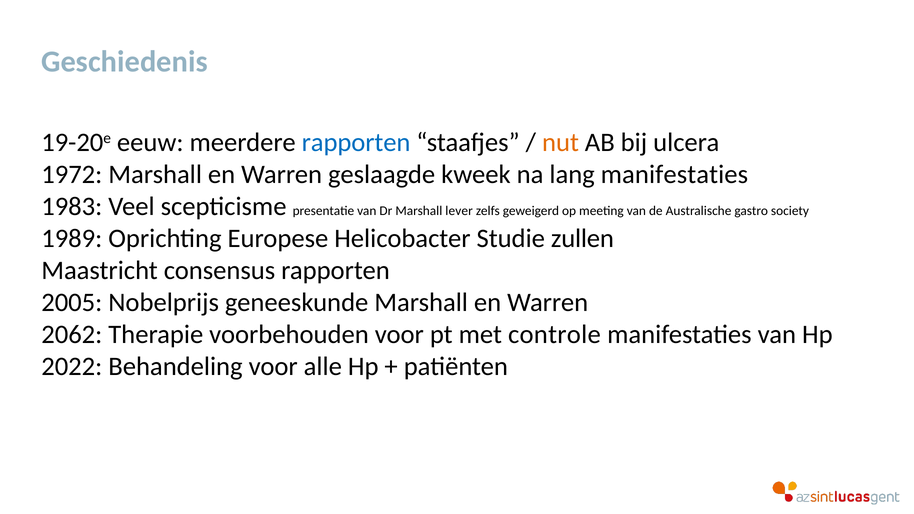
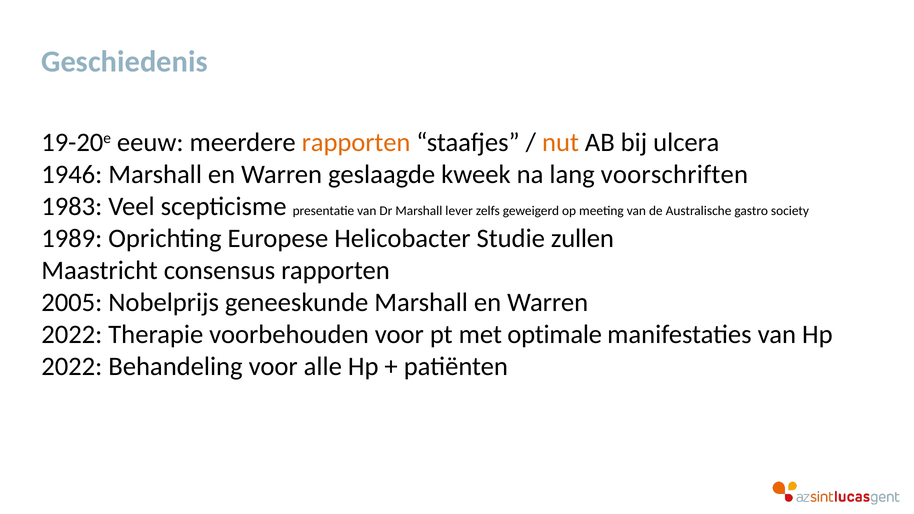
rapporten colour: blue -> orange (356, 143)
1972: 1972 -> 1946 (72, 175)
lang manifestaties: manifestaties -> voorschriften (674, 175)
2062: 2062 -> 2022 (72, 335)
controle: controle -> optimale (555, 335)
